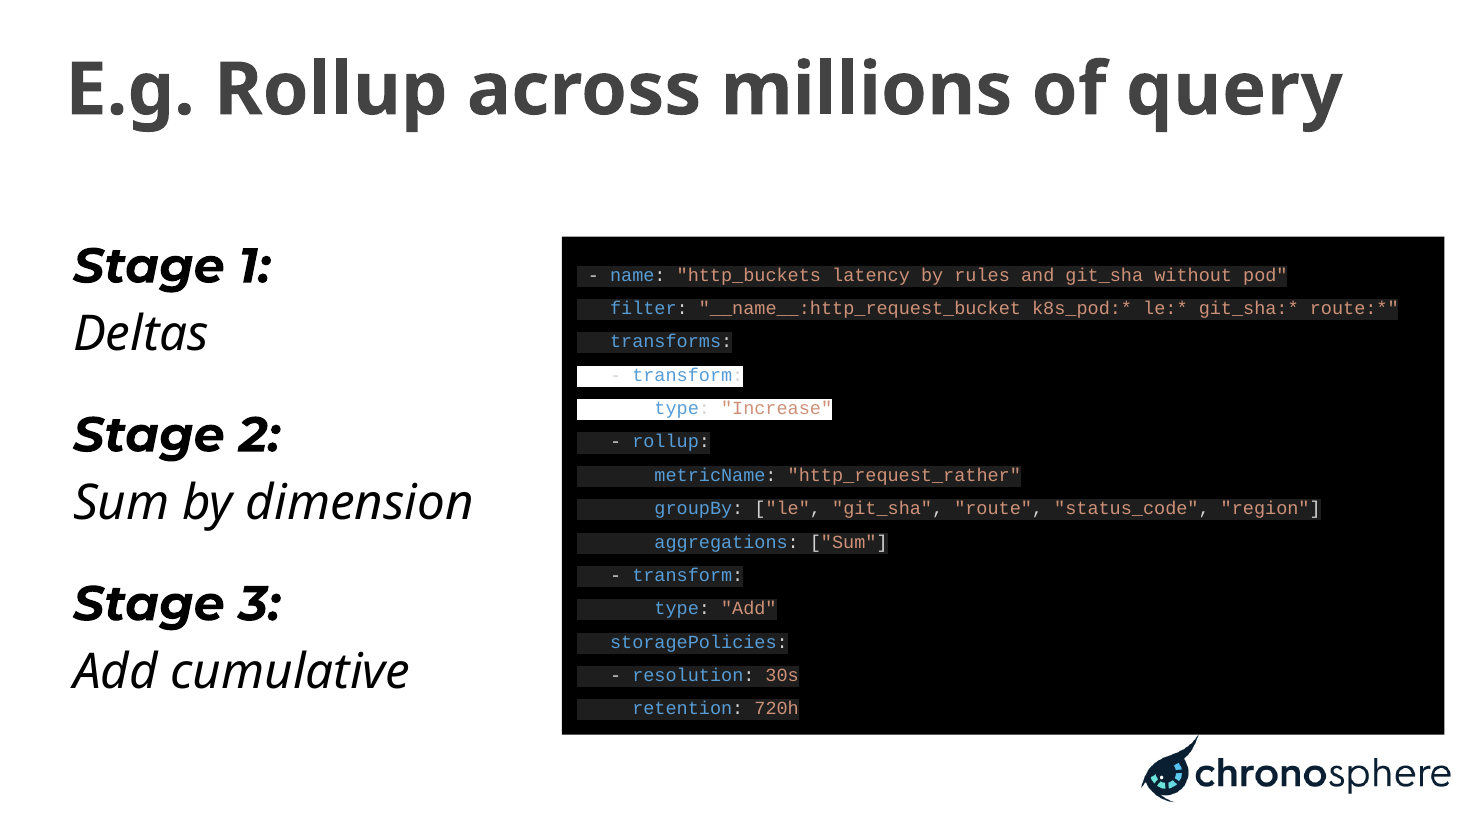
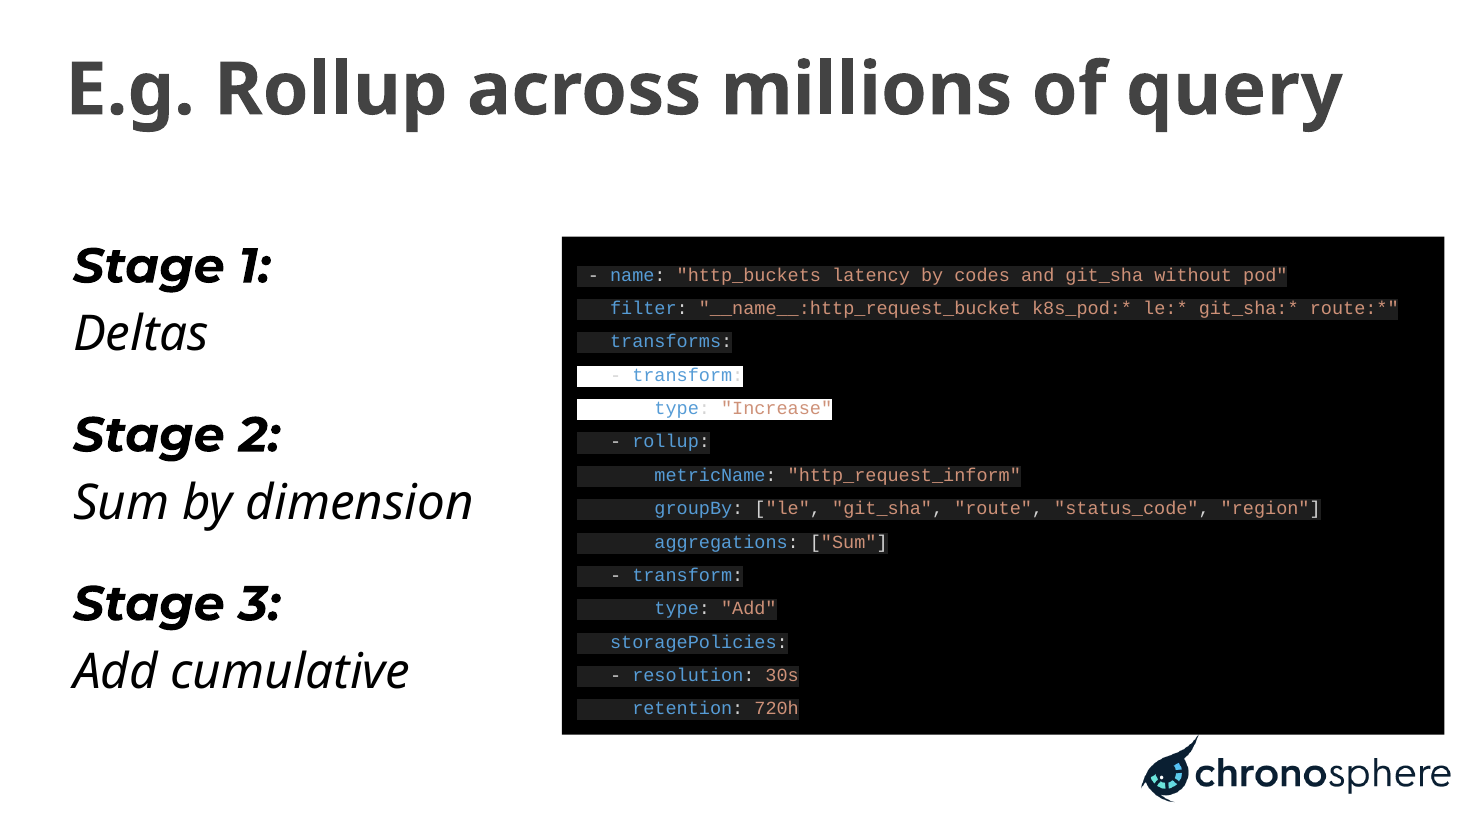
rules: rules -> codes (982, 275)
http_request_rather: http_request_rather -> http_request_inform (904, 475)
